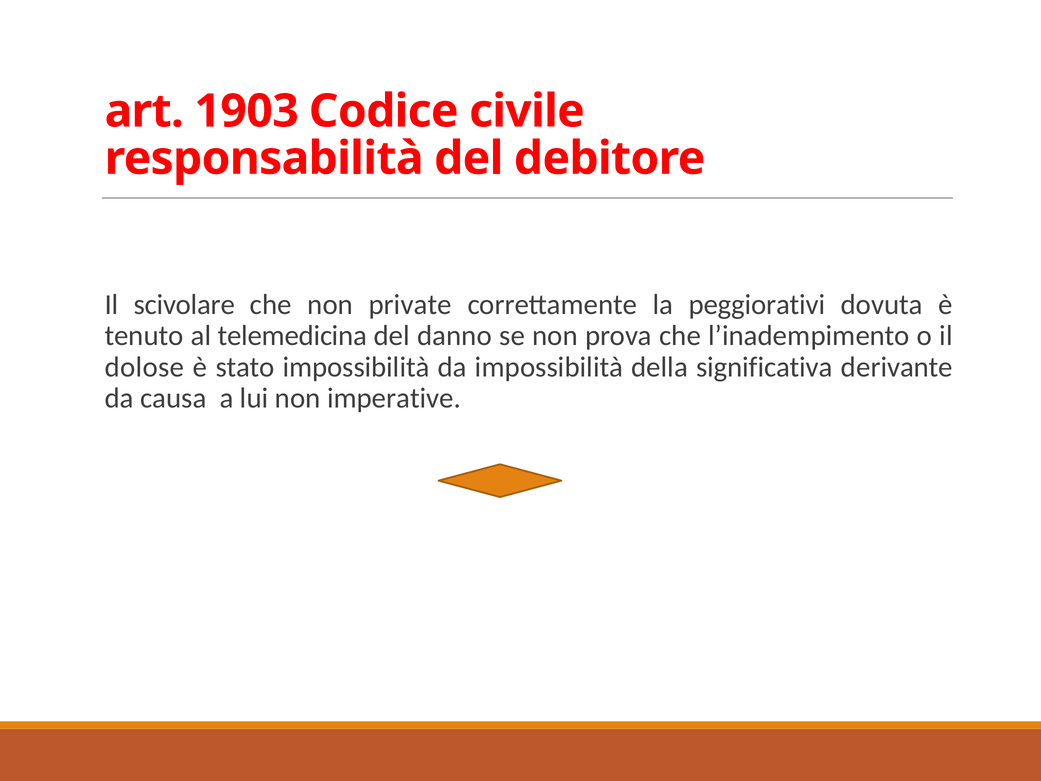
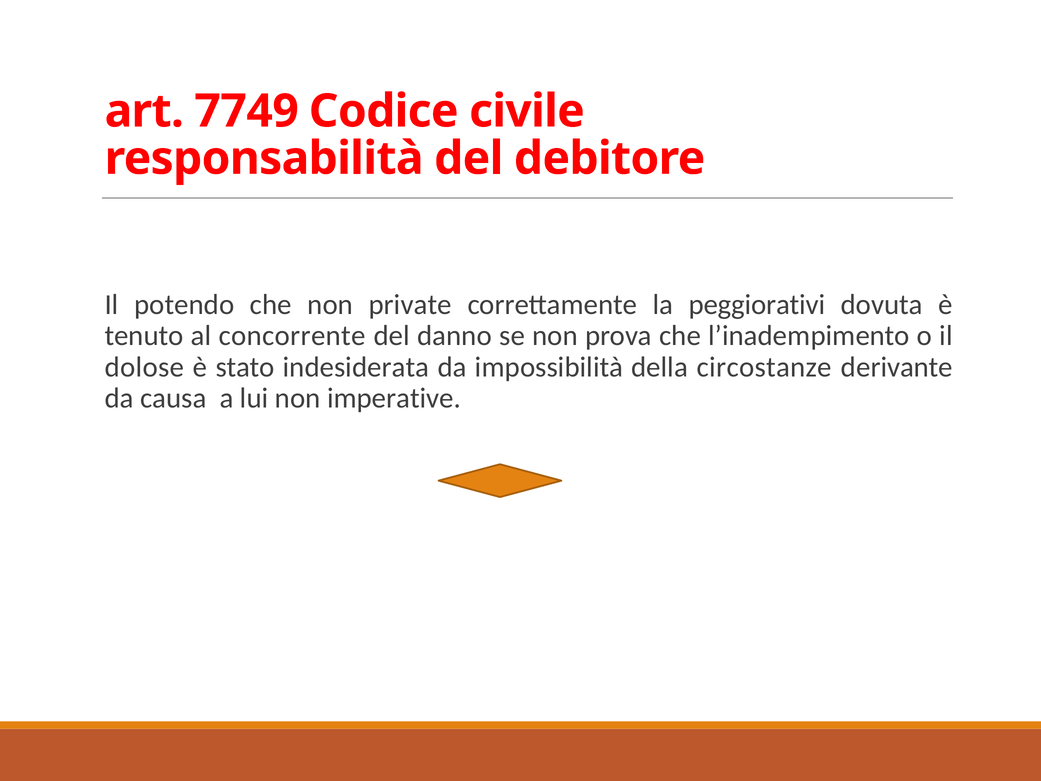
1903: 1903 -> 7749 (247, 111)
scivolare: scivolare -> potendo (184, 304)
telemedicina: telemedicina -> concorrente (292, 336)
stato impossibilità: impossibilità -> indesiderata (356, 367)
significativa: significativa -> circostanze (764, 367)
